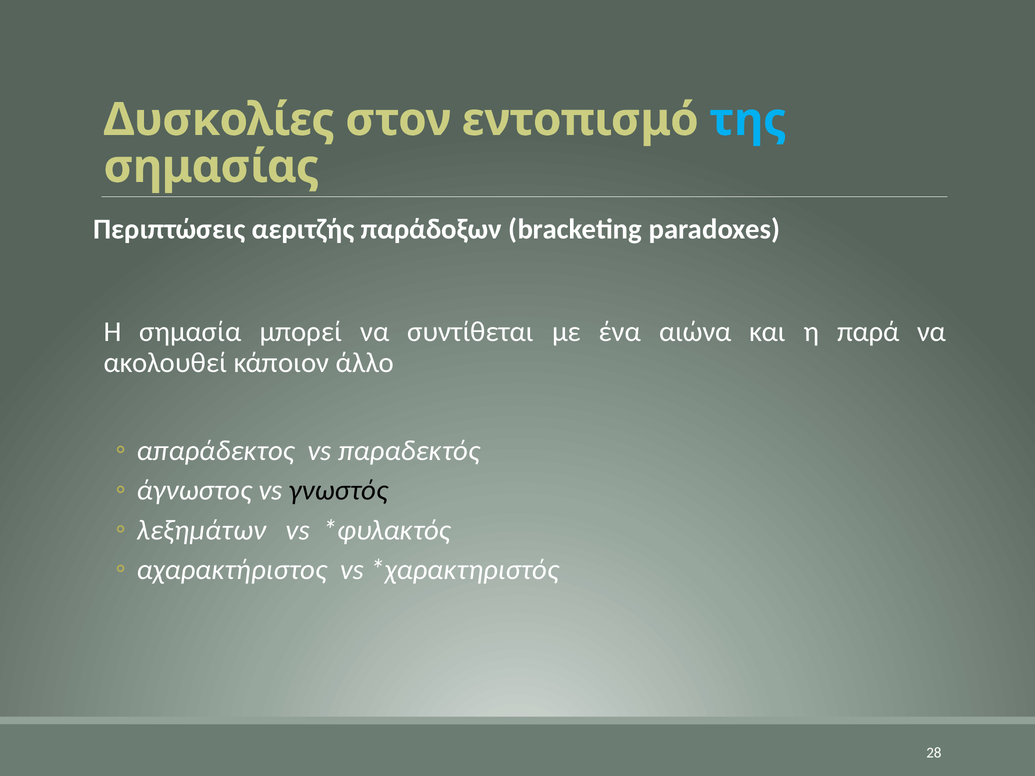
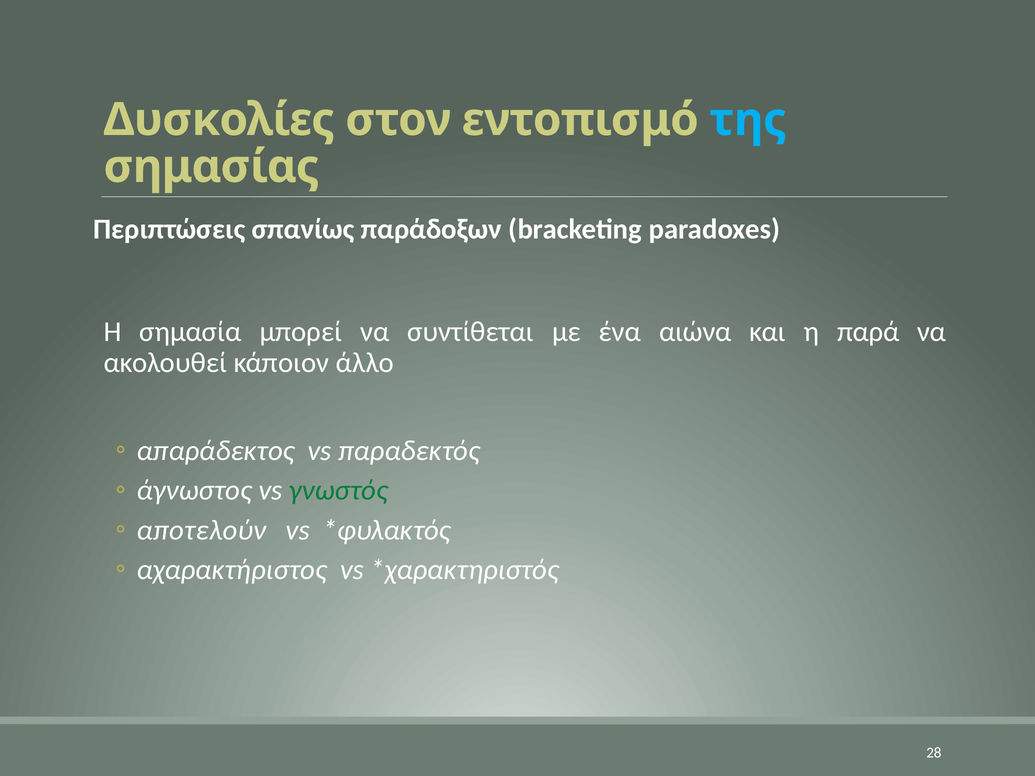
αεριτζής: αεριτζής -> σπανίως (303, 229)
γνωστός colour: black -> green (338, 491)
λεξημάτων: λεξημάτων -> αποτελούν (201, 530)
